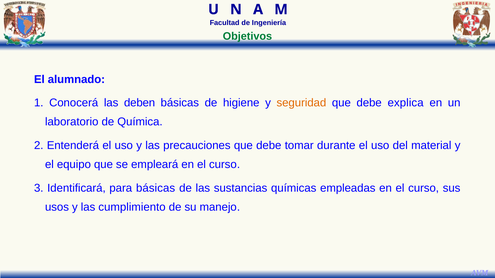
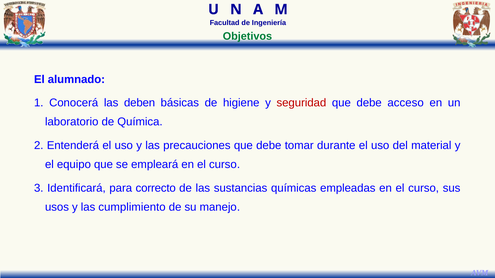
seguridad colour: orange -> red (301, 103)
explica: explica -> acceso (406, 103)
para básicas: básicas -> correcto (156, 188)
